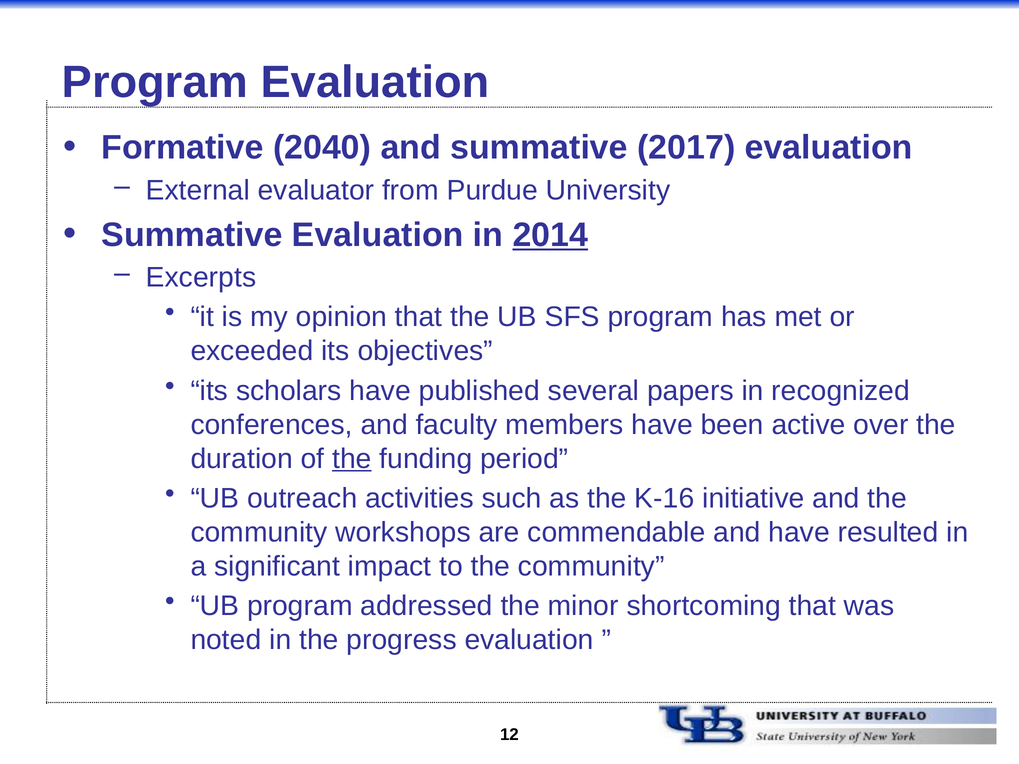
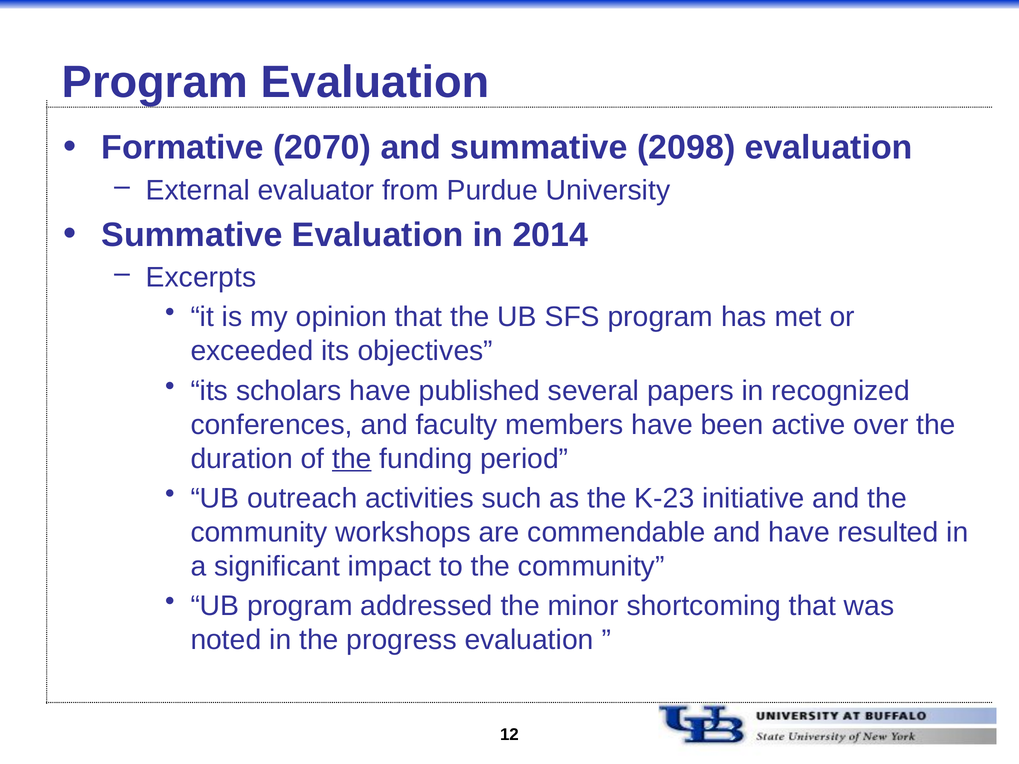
2040: 2040 -> 2070 (322, 148)
2017: 2017 -> 2098 (686, 148)
2014 underline: present -> none (550, 235)
K-16: K-16 -> K-23 (664, 498)
